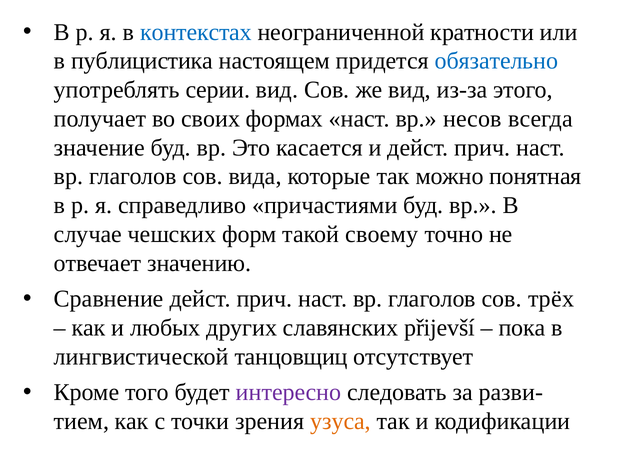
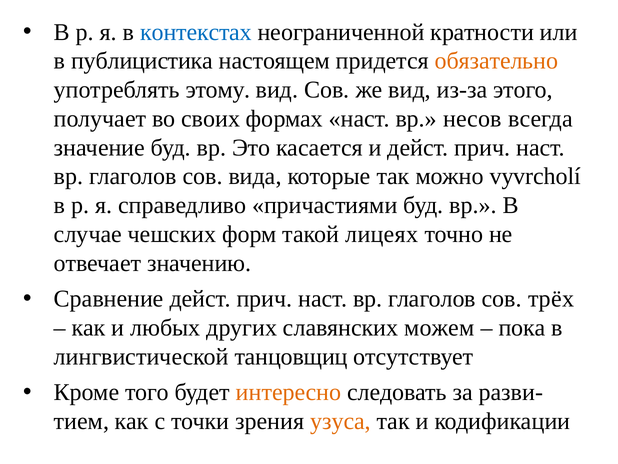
обязательно colour: blue -> orange (497, 61)
серии: серии -> этому (218, 90)
понятная: понятная -> vyvrcholí (535, 176)
своему: своему -> лицеях (382, 234)
přijevší: přijevší -> можем (439, 327)
интересно colour: purple -> orange (288, 392)
